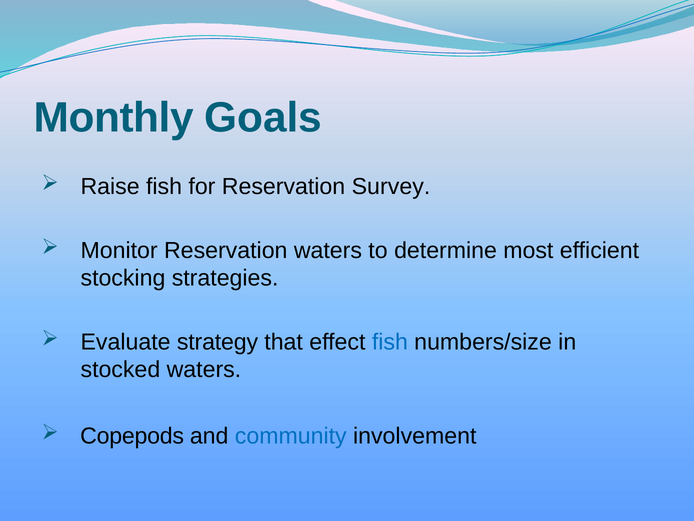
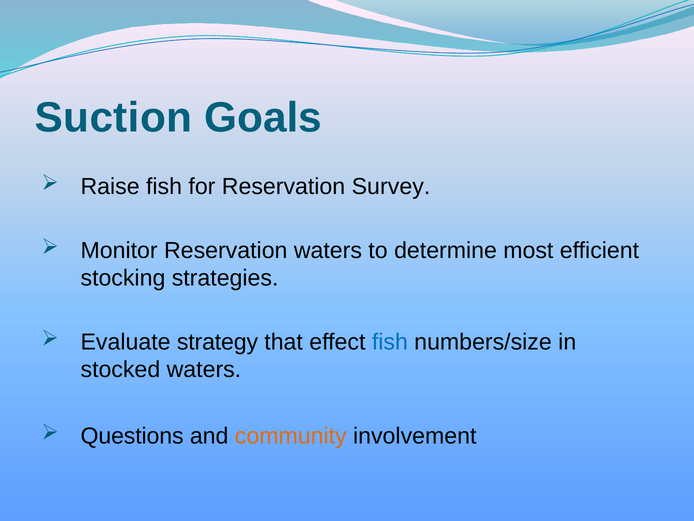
Monthly: Monthly -> Suction (113, 118)
Copepods: Copepods -> Questions (132, 436)
community colour: blue -> orange (291, 436)
